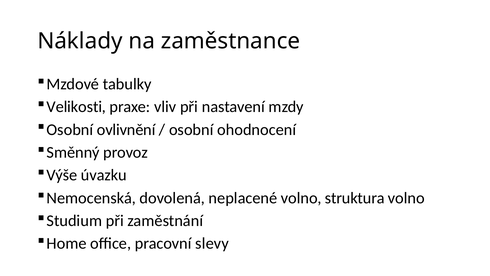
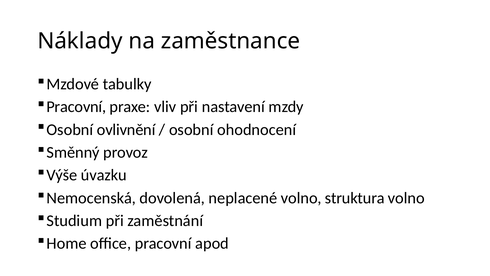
Velikosti: Velikosti -> Pracovní (76, 107)
slevy: slevy -> apod (212, 243)
